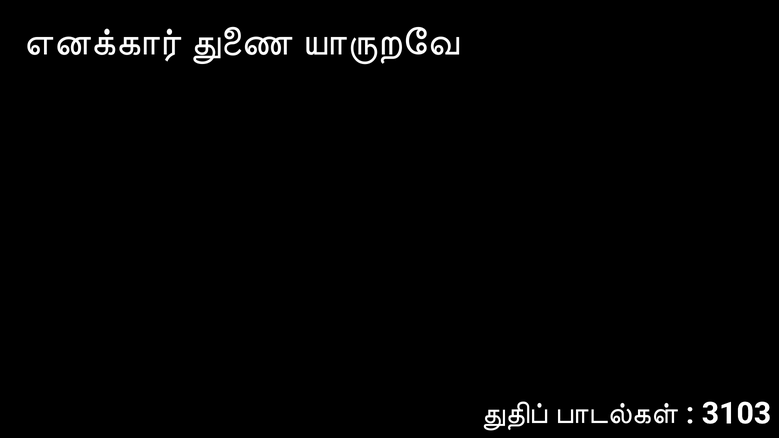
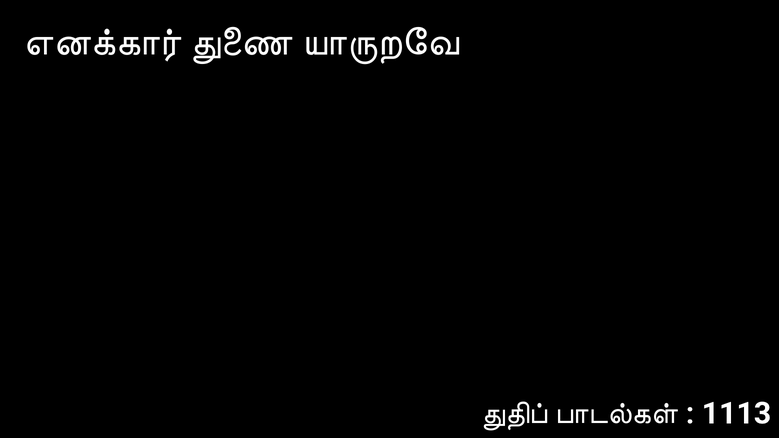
3103: 3103 -> 1113 (736, 414)
